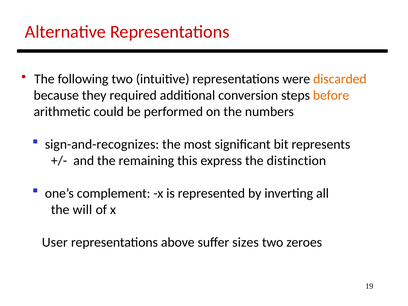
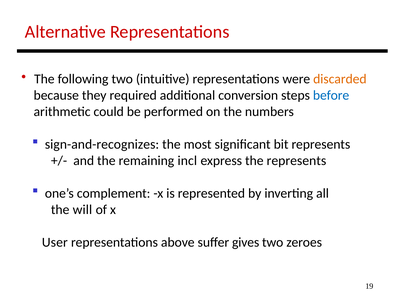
before colour: orange -> blue (331, 95)
this: this -> incl (187, 161)
the distinction: distinction -> represents (296, 161)
sizes: sizes -> gives (246, 242)
